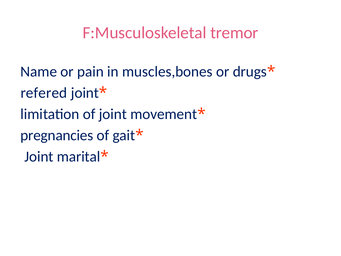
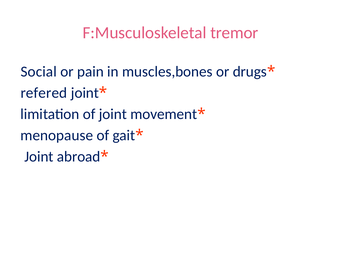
Name: Name -> Social (39, 72)
pregnancies: pregnancies -> menopause (57, 135)
marital: marital -> abroad (79, 156)
